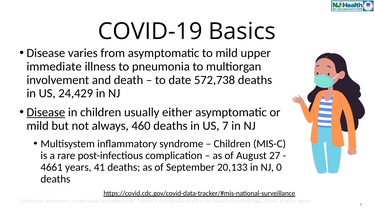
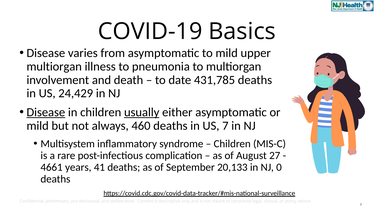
immediate: immediate -> multiorgan (54, 67)
572,738: 572,738 -> 431,785 (215, 80)
usually underline: none -> present (142, 112)
